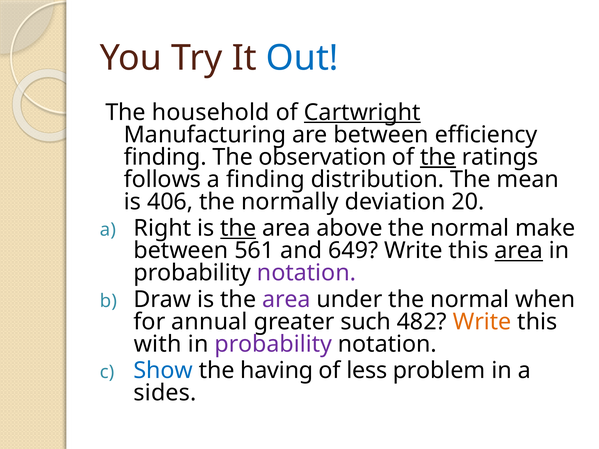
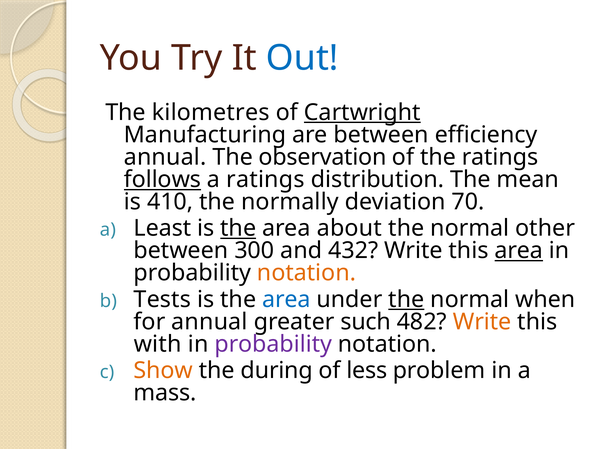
household: household -> kilometres (211, 112)
finding: finding -> annual (165, 157)
the underline: present -> none (438, 157)
follows underline: none -> present (162, 180)
a finding: finding -> ratings (265, 180)
406: 406 -> 410 (170, 202)
20: 20 -> 70 (468, 202)
Right: Right -> Least (162, 228)
above: above -> about (349, 228)
make: make -> other (545, 228)
561: 561 -> 300 (254, 251)
649: 649 -> 432 (353, 251)
notation colour: purple -> orange (306, 273)
Draw: Draw -> Tests (162, 299)
area colour: purple -> blue (286, 299)
the underline: none -> present (406, 299)
Show colour: blue -> orange (163, 371)
having: having -> during (277, 371)
sides: sides -> mass (165, 393)
